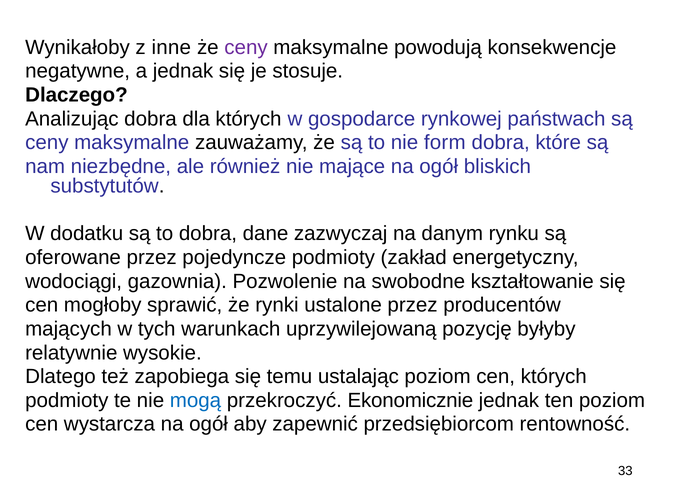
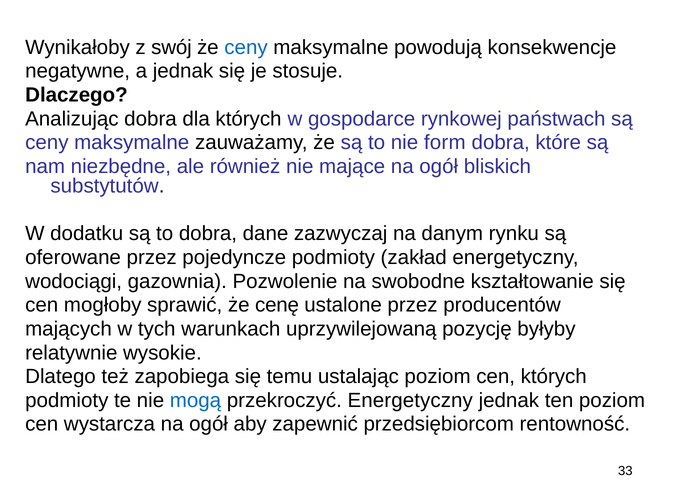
inne: inne -> swój (171, 47)
ceny colour: purple -> blue (246, 47)
rynki: rynki -> cenę (277, 306)
przekroczyć Ekonomicznie: Ekonomicznie -> Energetyczny (410, 401)
